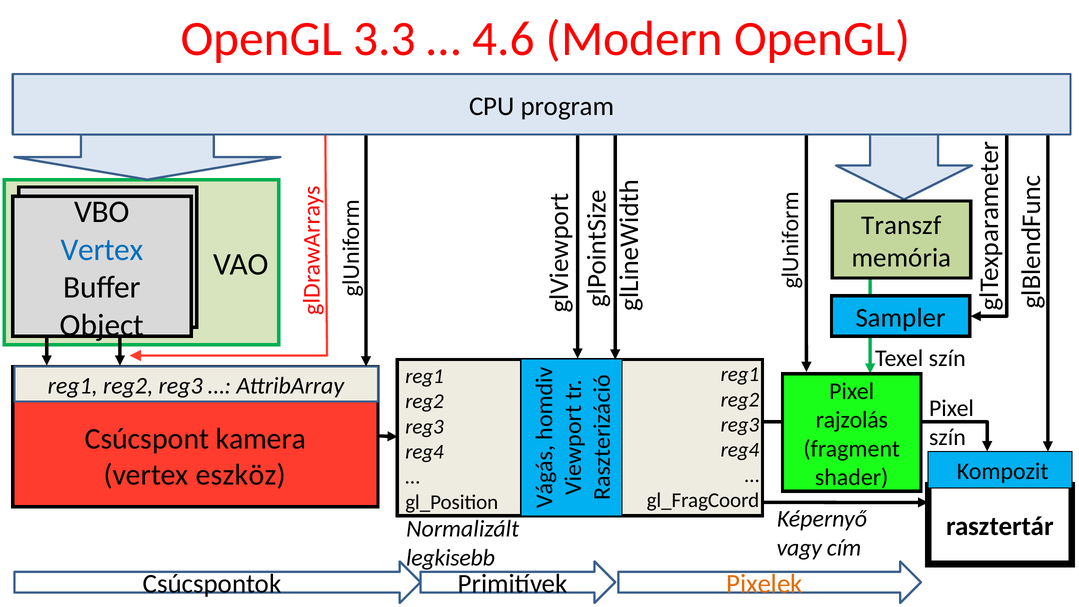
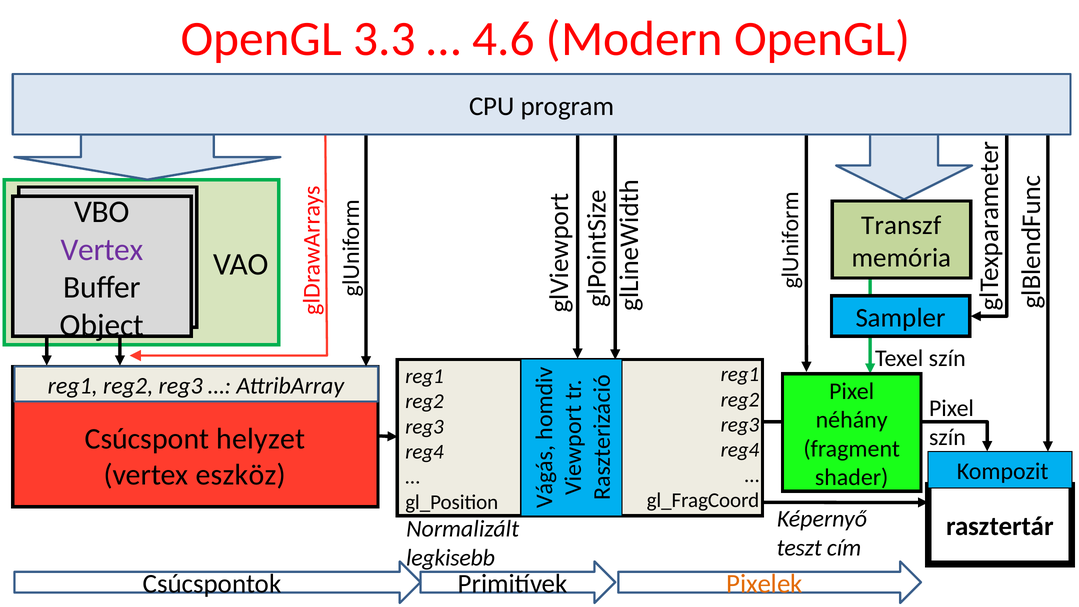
Vertex colour: blue -> purple (102, 250)
rajzolás: rajzolás -> néhány (852, 420)
kamera: kamera -> helyzet (261, 439)
vagy: vagy -> teszt (799, 548)
